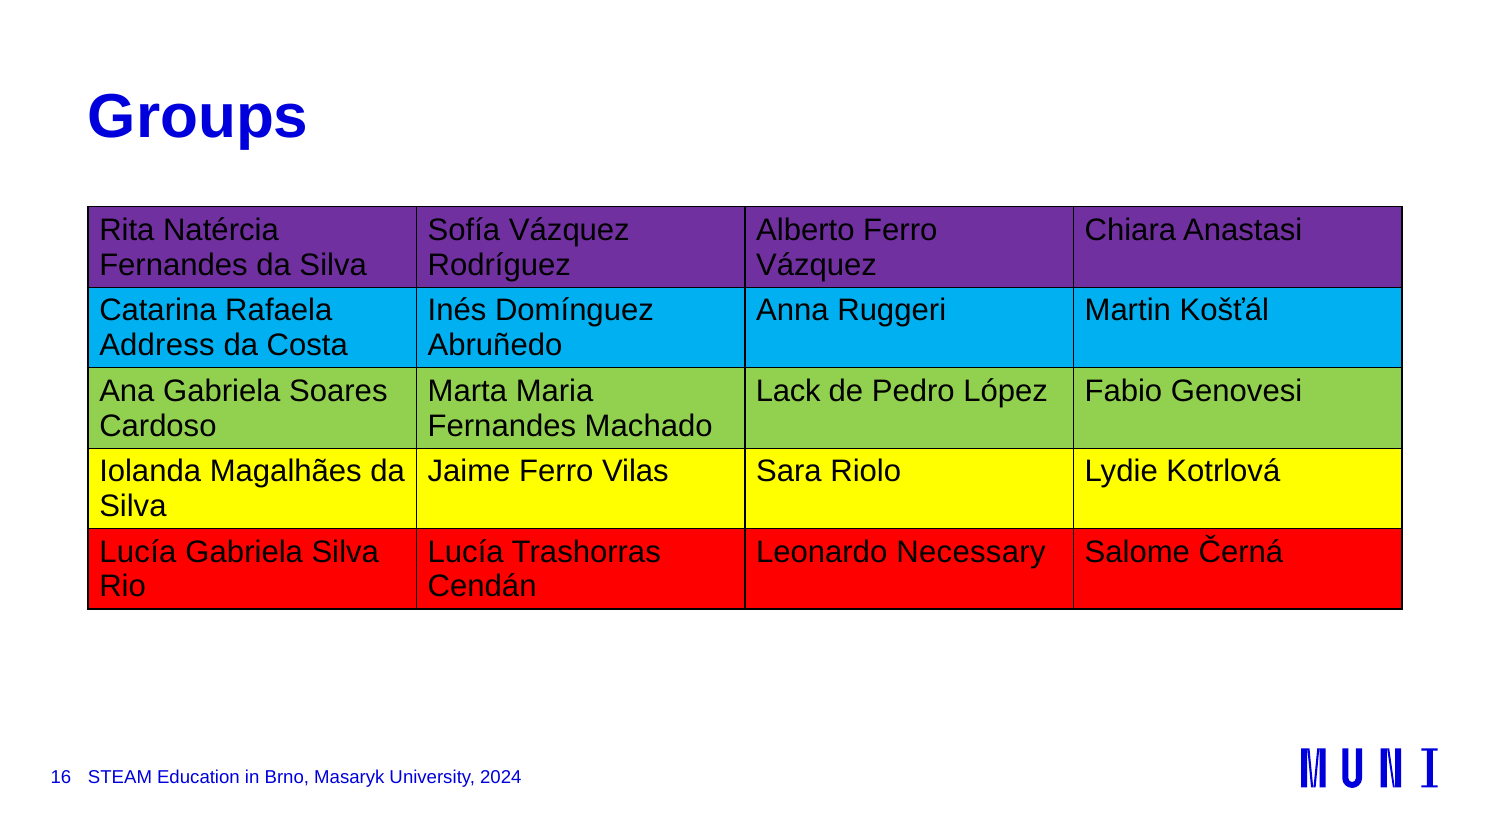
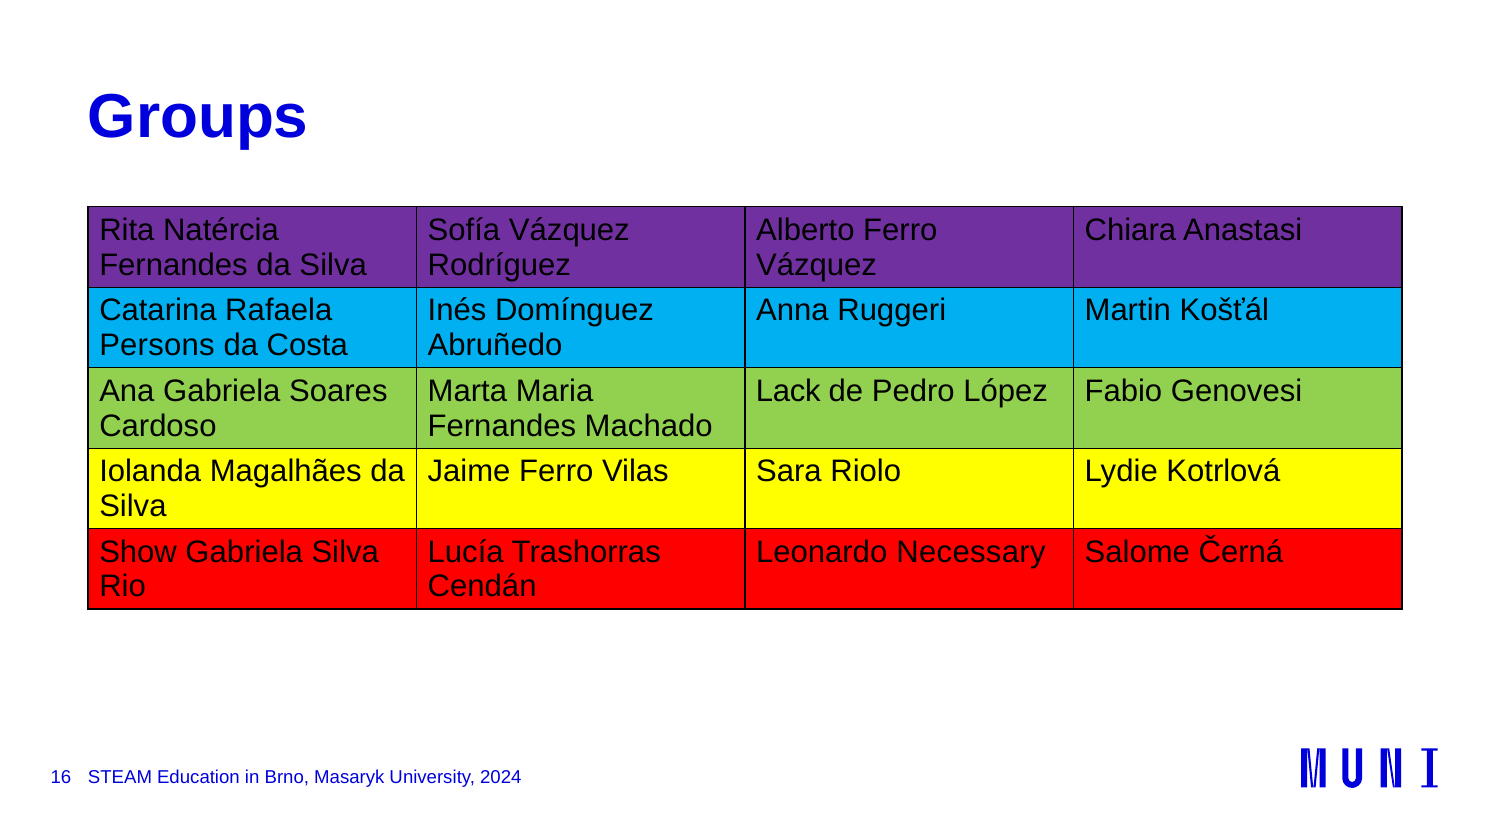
Address: Address -> Persons (157, 345)
Lucía: Lucía -> Show (138, 552)
